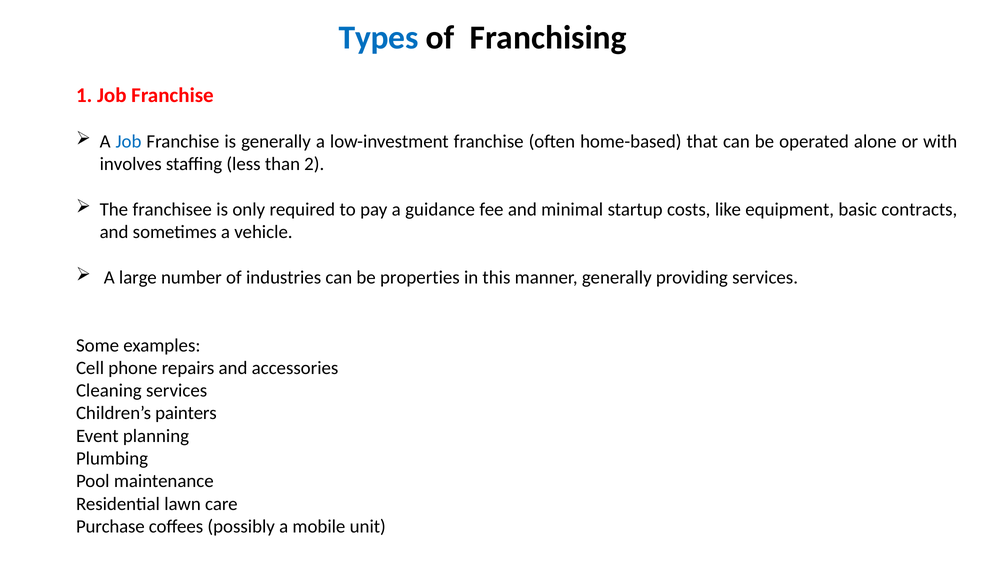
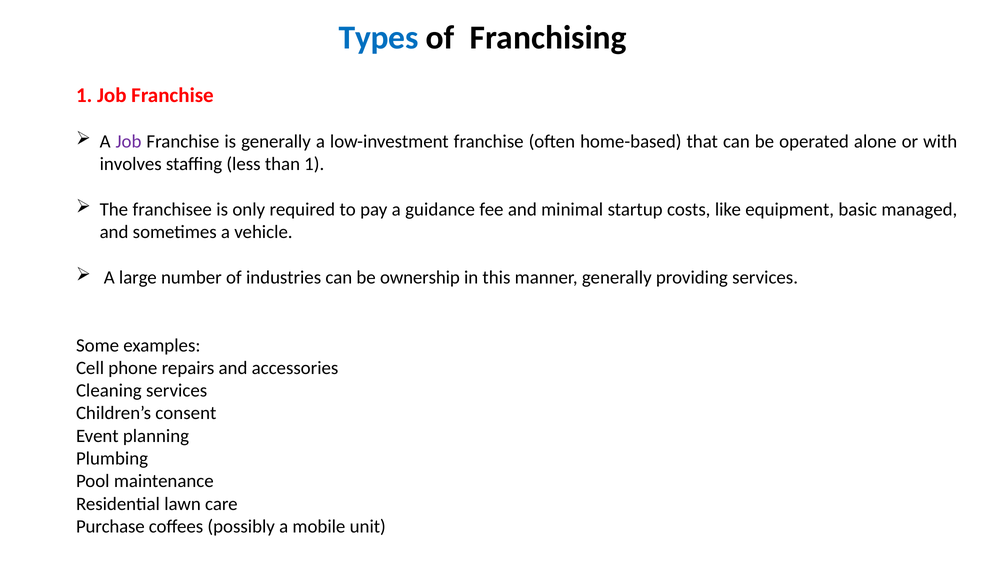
Job colour: blue -> purple (128, 142)
than 2: 2 -> 1 (314, 164)
contracts: contracts -> managed (919, 210)
properties: properties -> ownership (420, 278)
painters: painters -> consent (186, 414)
